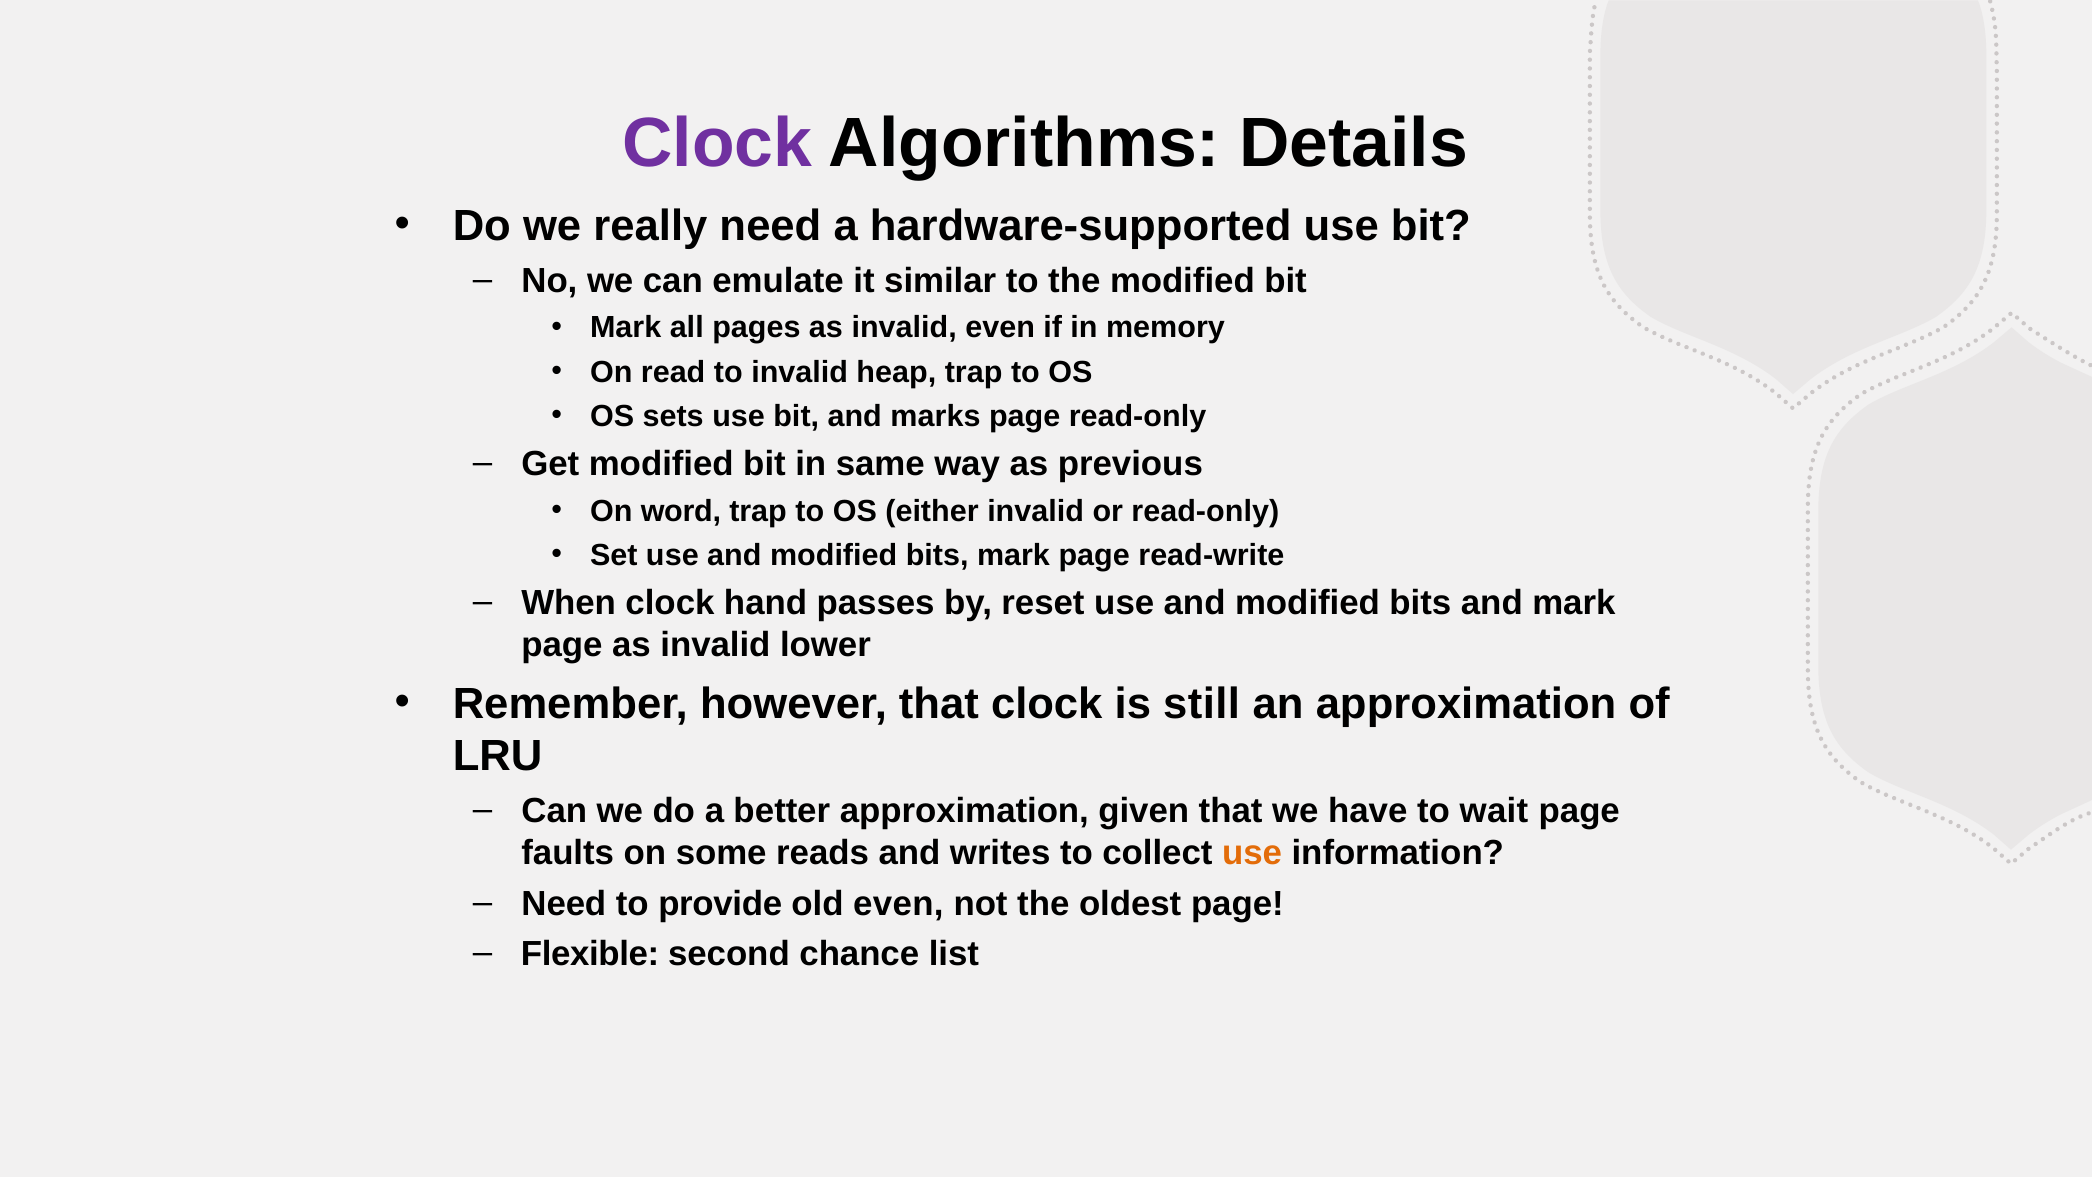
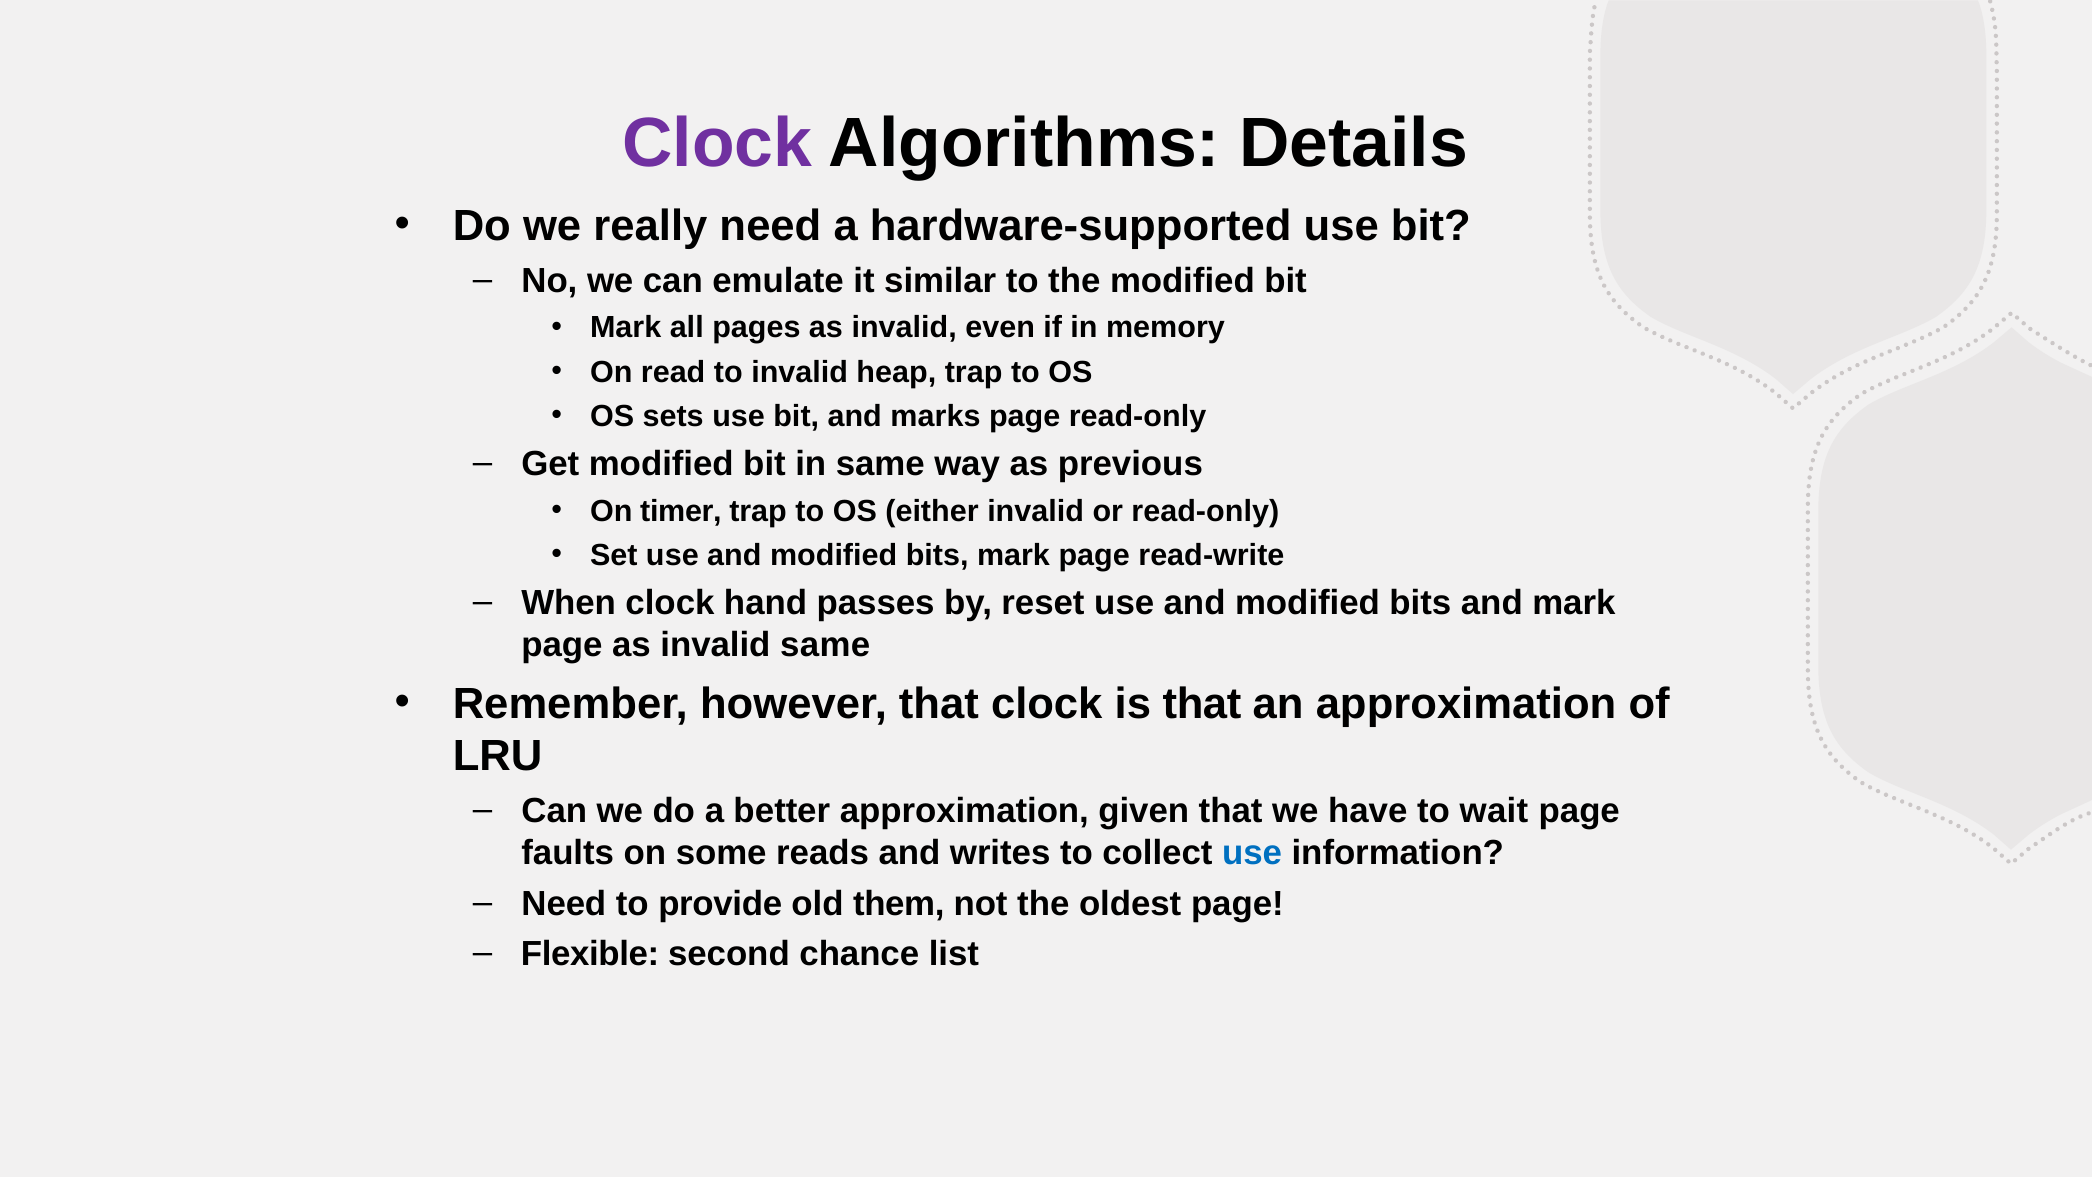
word: word -> timer (681, 511)
invalid lower: lower -> same (825, 645)
is still: still -> that (1202, 704)
use colour: orange -> blue (1252, 853)
old even: even -> them (899, 904)
